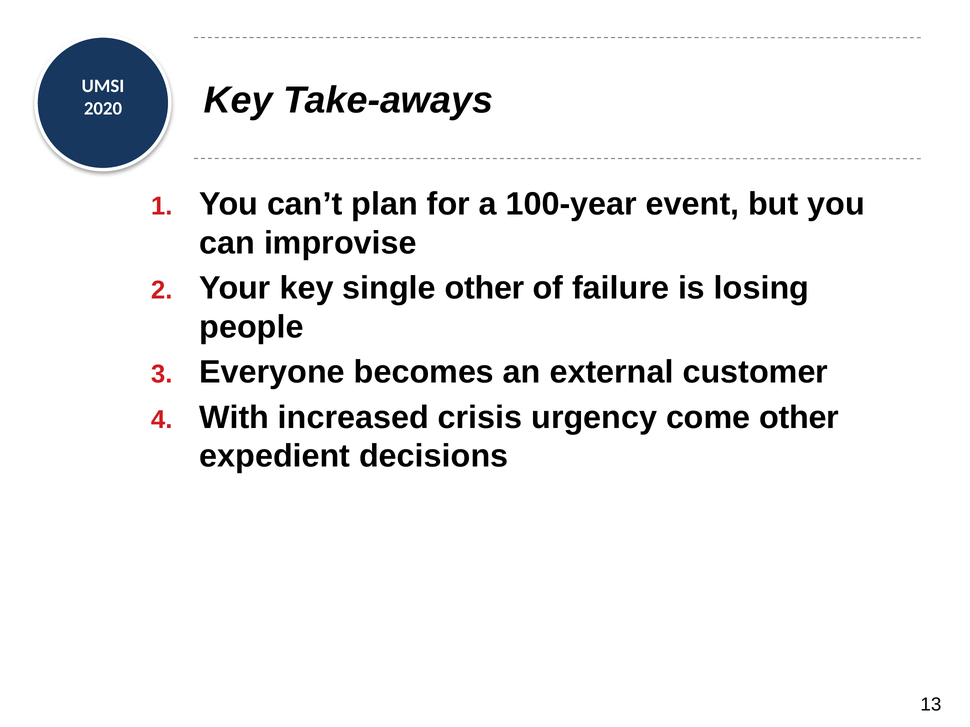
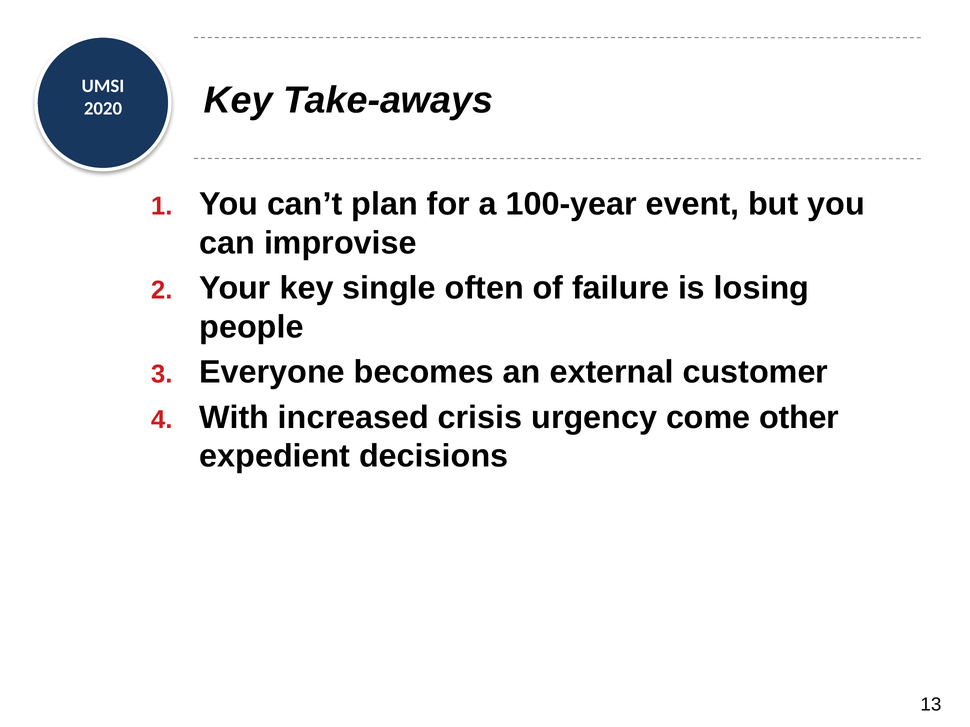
single other: other -> often (484, 288)
